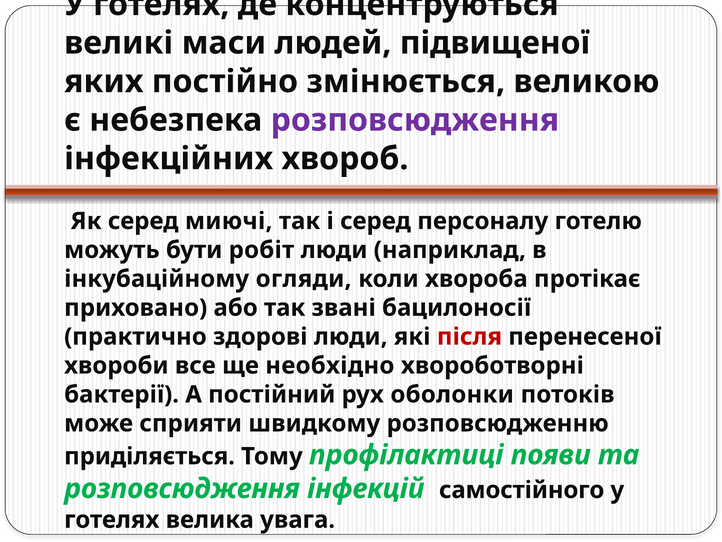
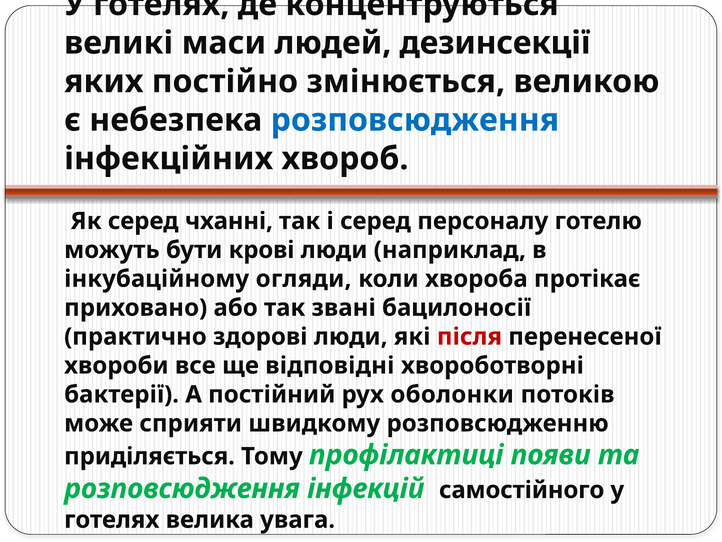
підвищеної: підвищеної -> дезинсекції (495, 43)
розповсюдження colour: purple -> blue (415, 120)
миючі: миючі -> чханні (229, 221)
робіт: робіт -> крові (262, 250)
необхідно: необхідно -> відповідні (330, 365)
